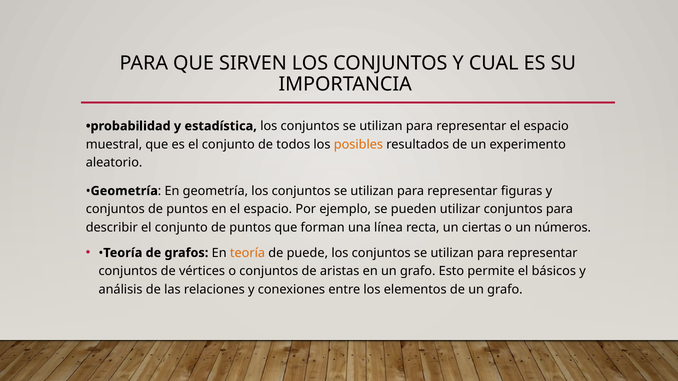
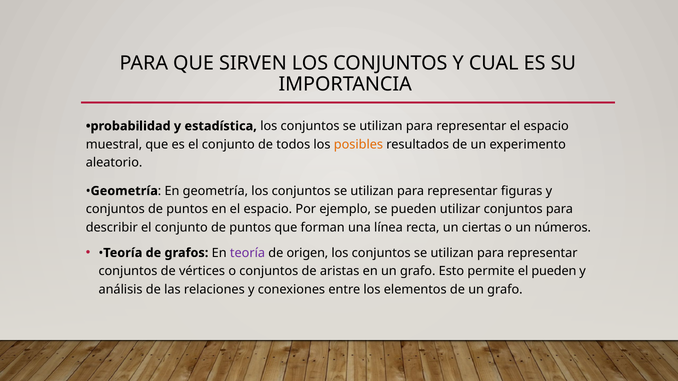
teoría colour: orange -> purple (247, 253)
puede: puede -> origen (307, 253)
el básicos: básicos -> pueden (554, 271)
